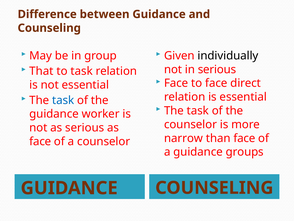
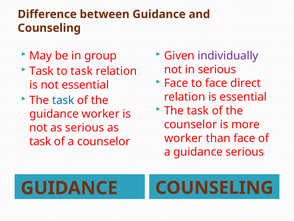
individually colour: black -> purple (228, 56)
That: That -> Task (41, 71)
narrow: narrow -> worker (183, 138)
face: face -> task (40, 141)
guidance groups: groups -> serious (245, 152)
